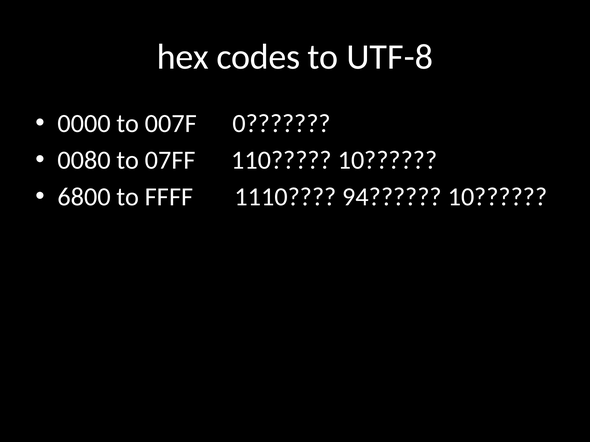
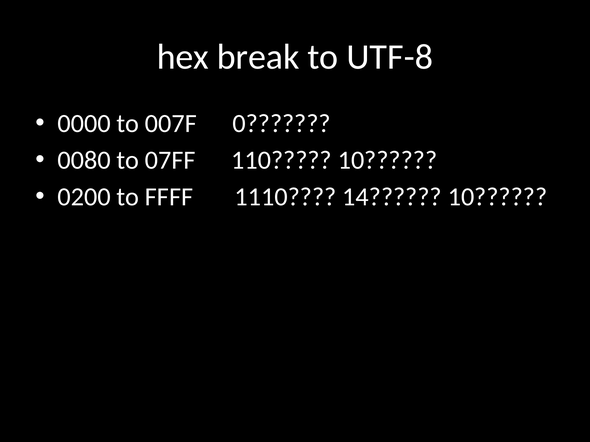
codes: codes -> break (258, 57)
6800: 6800 -> 0200 (84, 197)
94: 94 -> 14 (392, 197)
